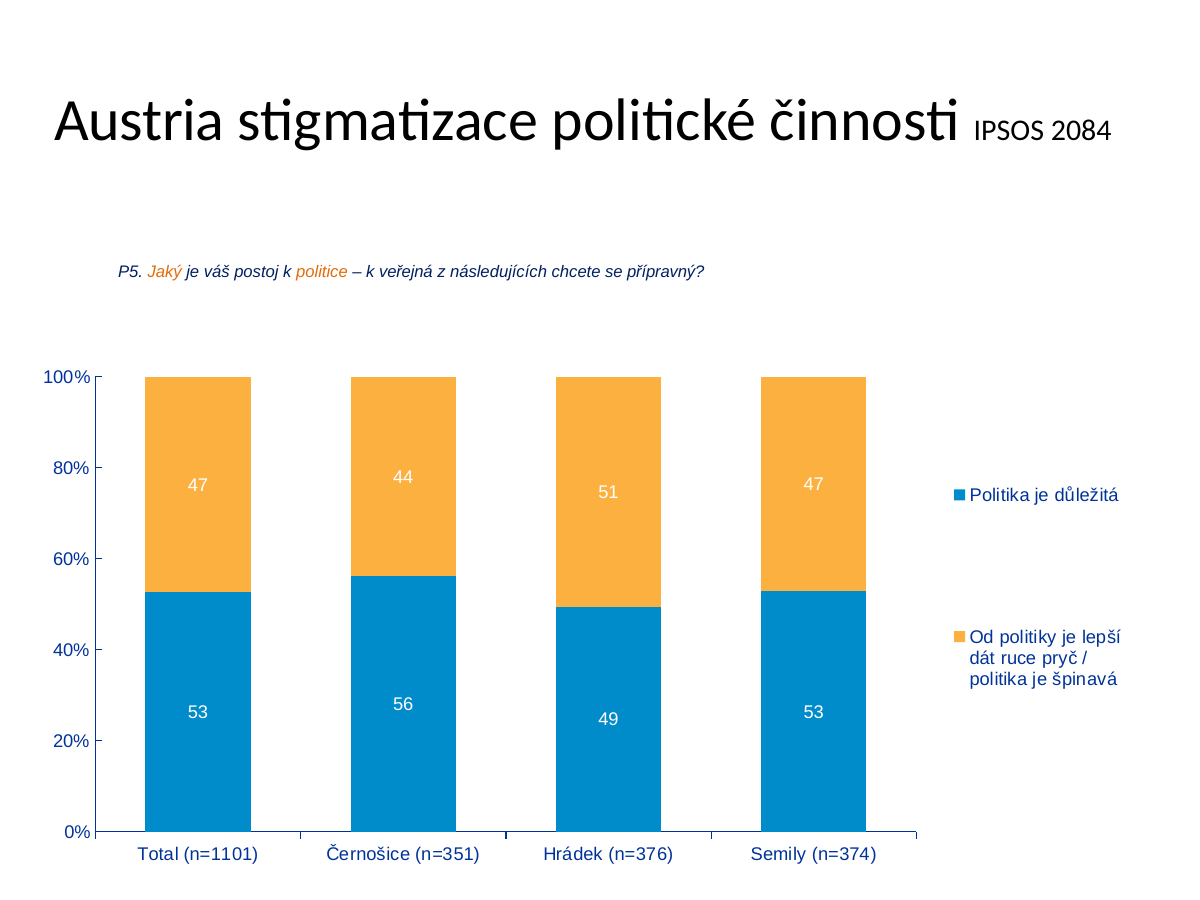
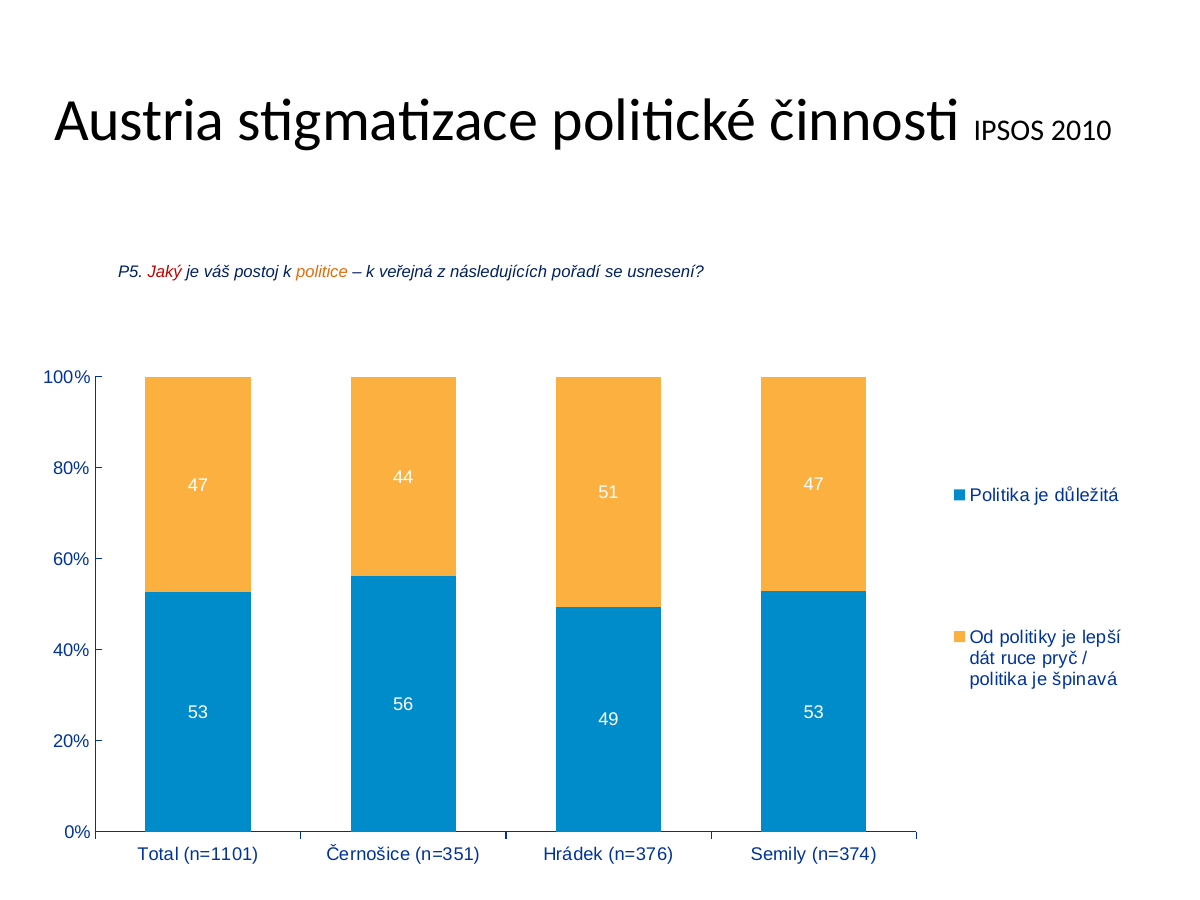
2084: 2084 -> 2010 (1081, 130)
Jaký colour: orange -> red (165, 272)
chcete: chcete -> pořadí (576, 272)
přípravný: přípravný -> usnesení (666, 272)
